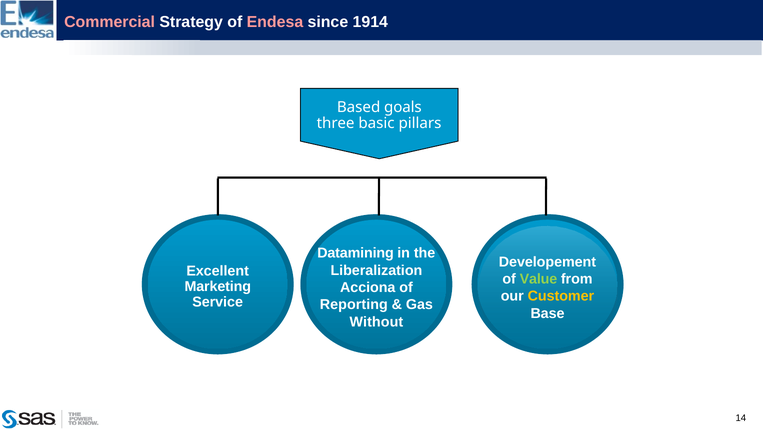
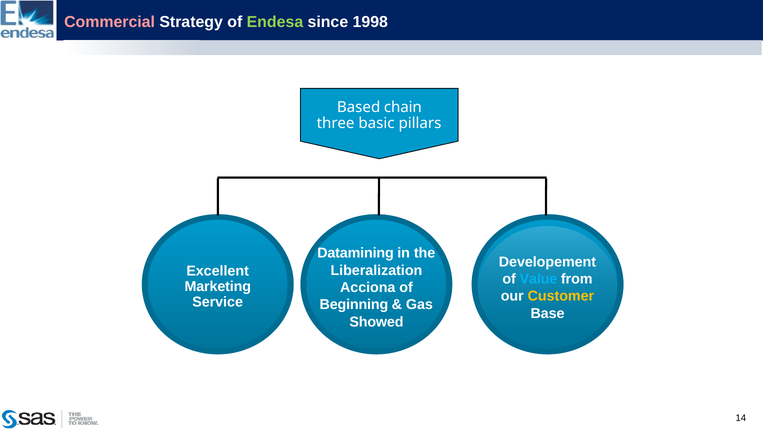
Endesa colour: pink -> light green (275, 22)
1914: 1914 -> 1998 (370, 22)
goals: goals -> chain (403, 107)
Value colour: light green -> light blue (538, 279)
Reporting: Reporting -> Beginning (354, 305)
Without: Without -> Showed (376, 322)
